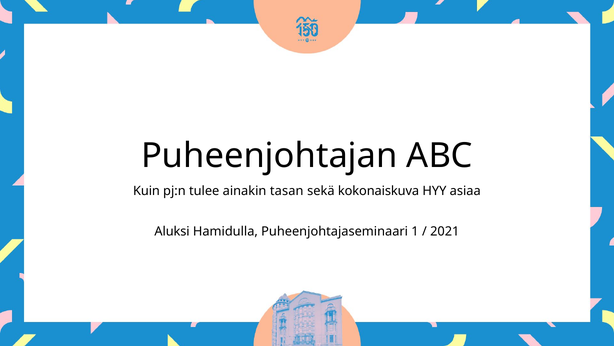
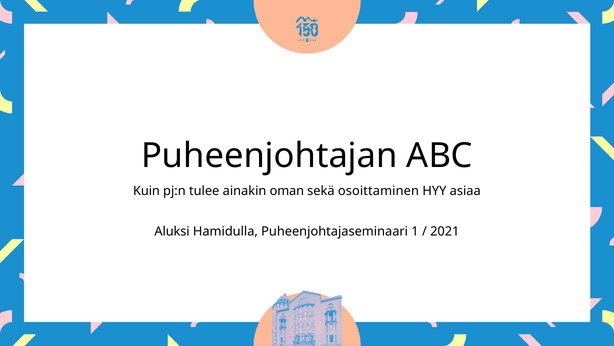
tasan: tasan -> oman (287, 191)
kokonaiskuva: kokonaiskuva -> osoittaminen (378, 191)
